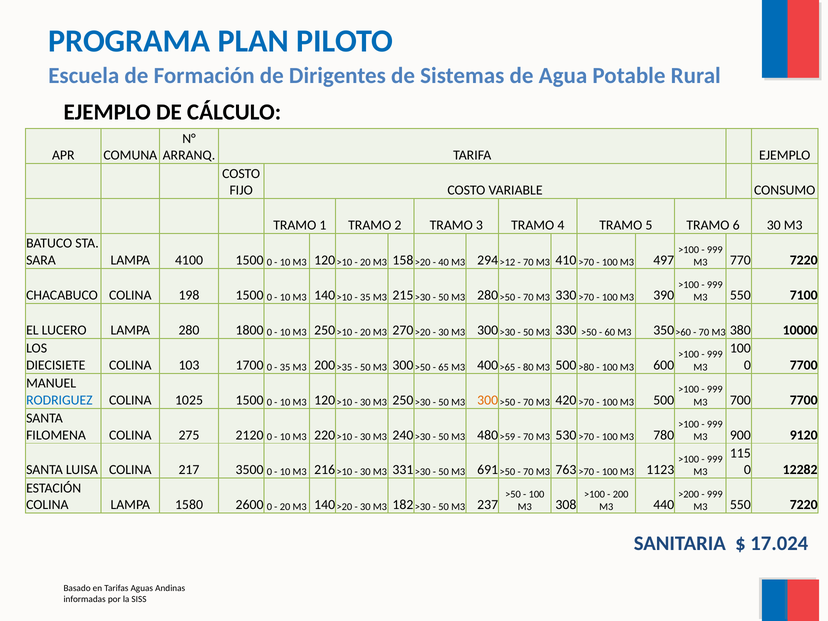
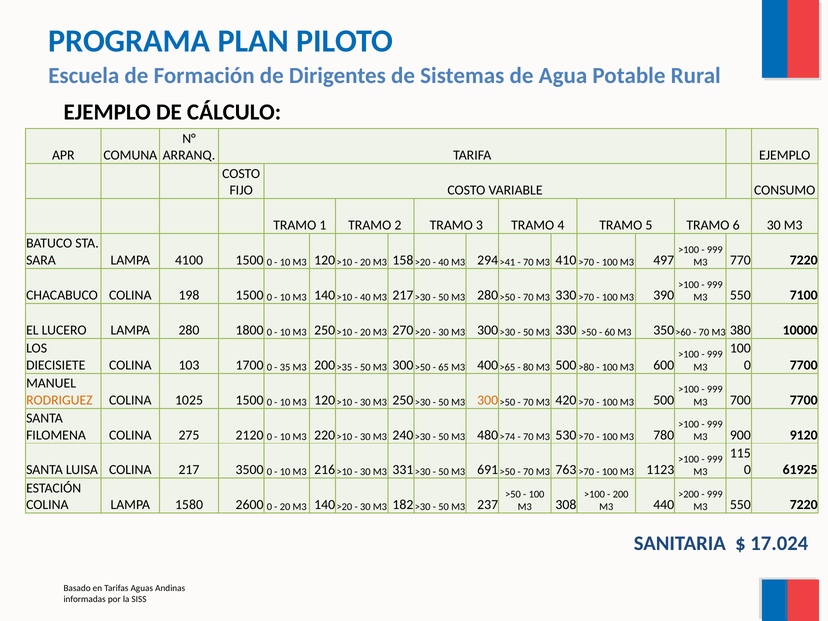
>12: >12 -> >41 (507, 262)
35: 35 -> 40 (365, 297)
M3 215: 215 -> 217 (403, 295)
RODRIGUEZ colour: blue -> orange (59, 400)
>59: >59 -> >74 (507, 437)
12282: 12282 -> 61925 (800, 470)
